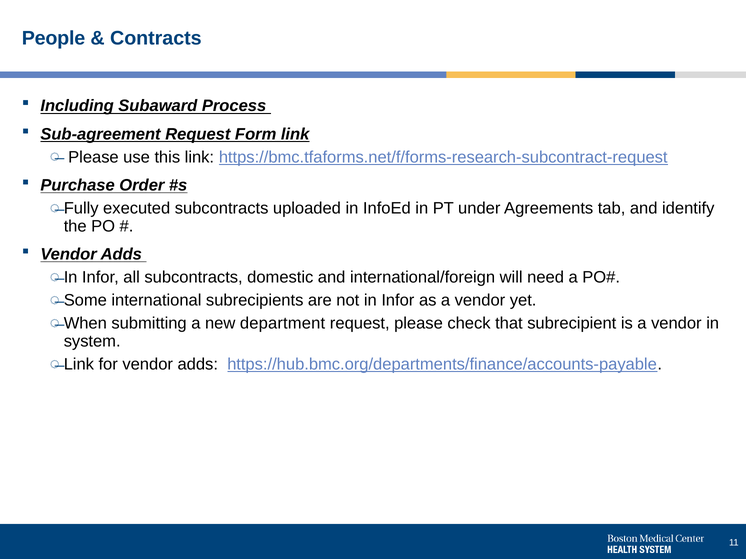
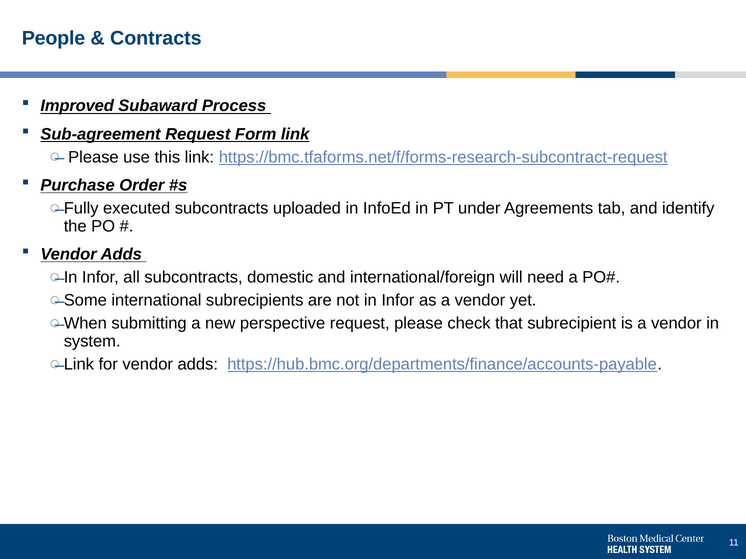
Including: Including -> Improved (77, 106)
department: department -> perspective (283, 324)
